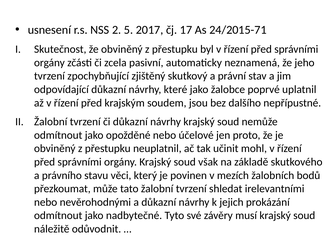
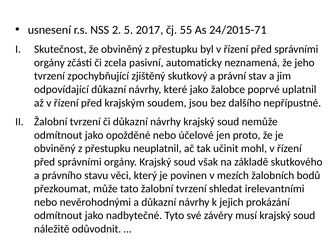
17: 17 -> 55 (186, 30)
